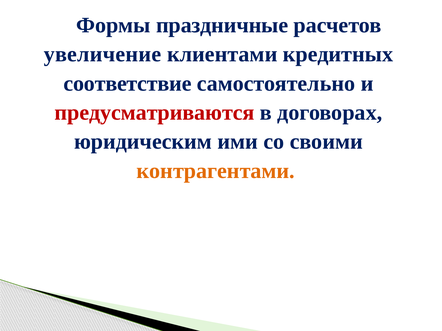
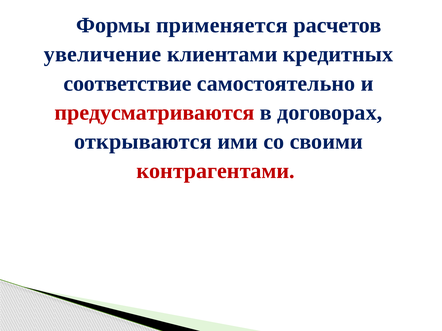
праздничные: праздничные -> применяется (222, 25)
юридическим: юридическим -> открываются (143, 142)
контрагентами colour: orange -> red (216, 171)
